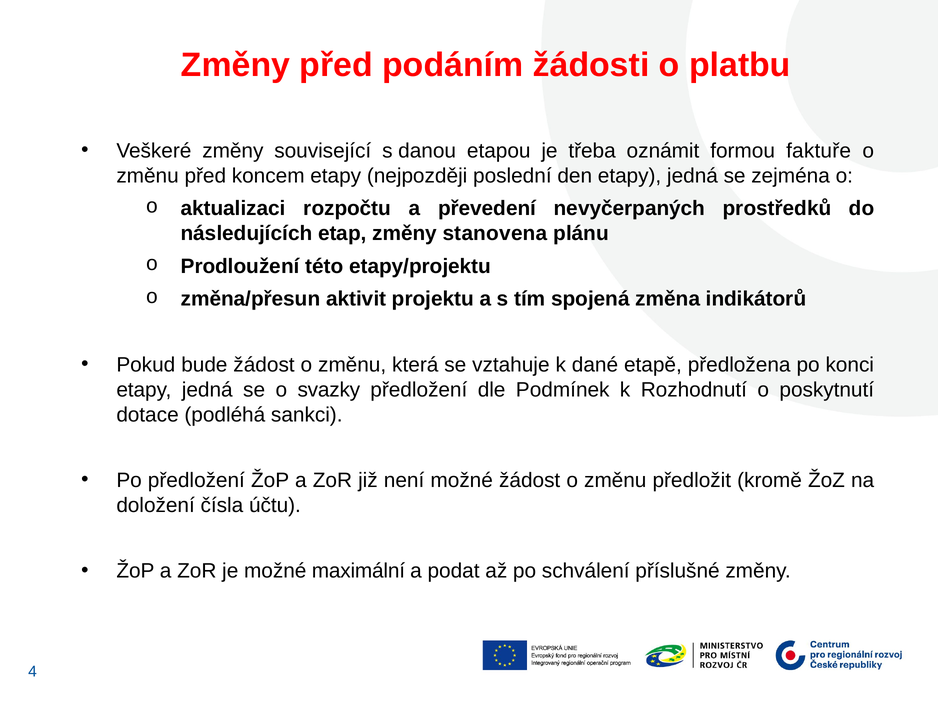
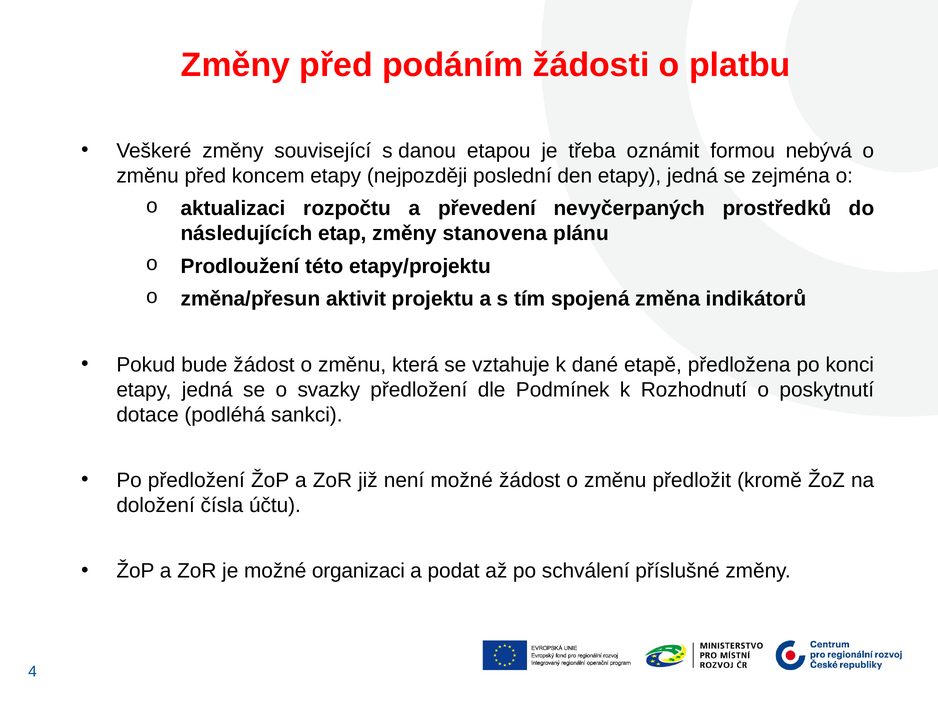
faktuře: faktuře -> nebývá (819, 151)
maximální: maximální -> organizaci (358, 571)
